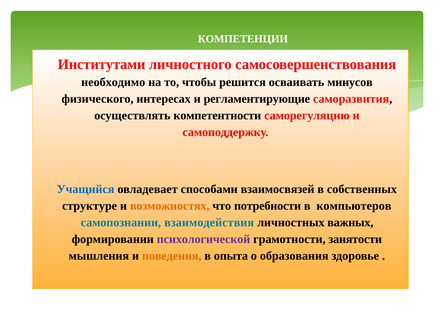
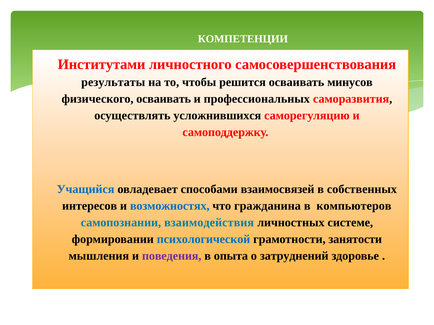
необходимо: необходимо -> результаты (113, 82)
физического интересах: интересах -> осваивать (164, 99)
регламентирующие: регламентирующие -> профессиональных (257, 99)
компетентности: компетентности -> усложнившихся (217, 116)
структуре: структуре -> интересов (90, 206)
возможностях colour: orange -> blue (170, 206)
потребности: потребности -> гражданина (267, 206)
важных: важных -> системе (350, 223)
психологической colour: purple -> blue (204, 240)
поведения colour: orange -> purple (172, 256)
образования: образования -> затруднений (294, 256)
